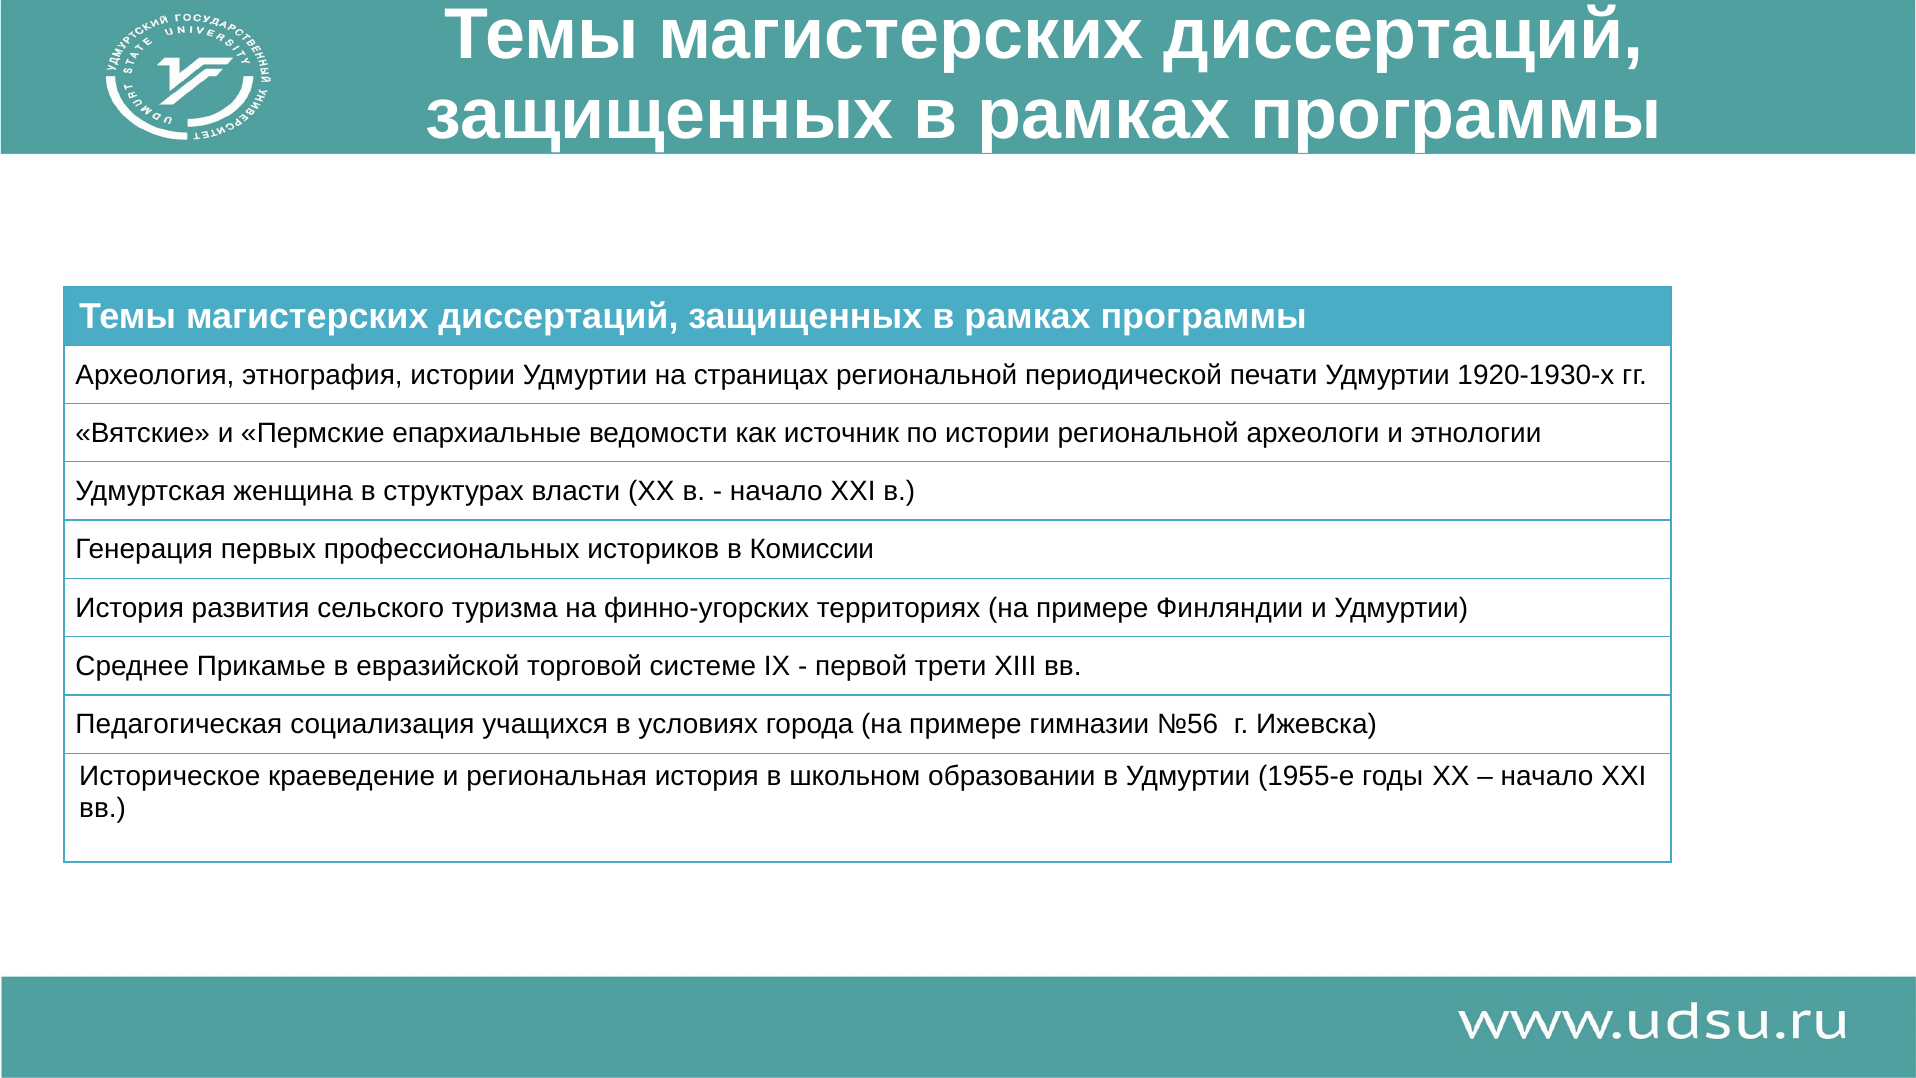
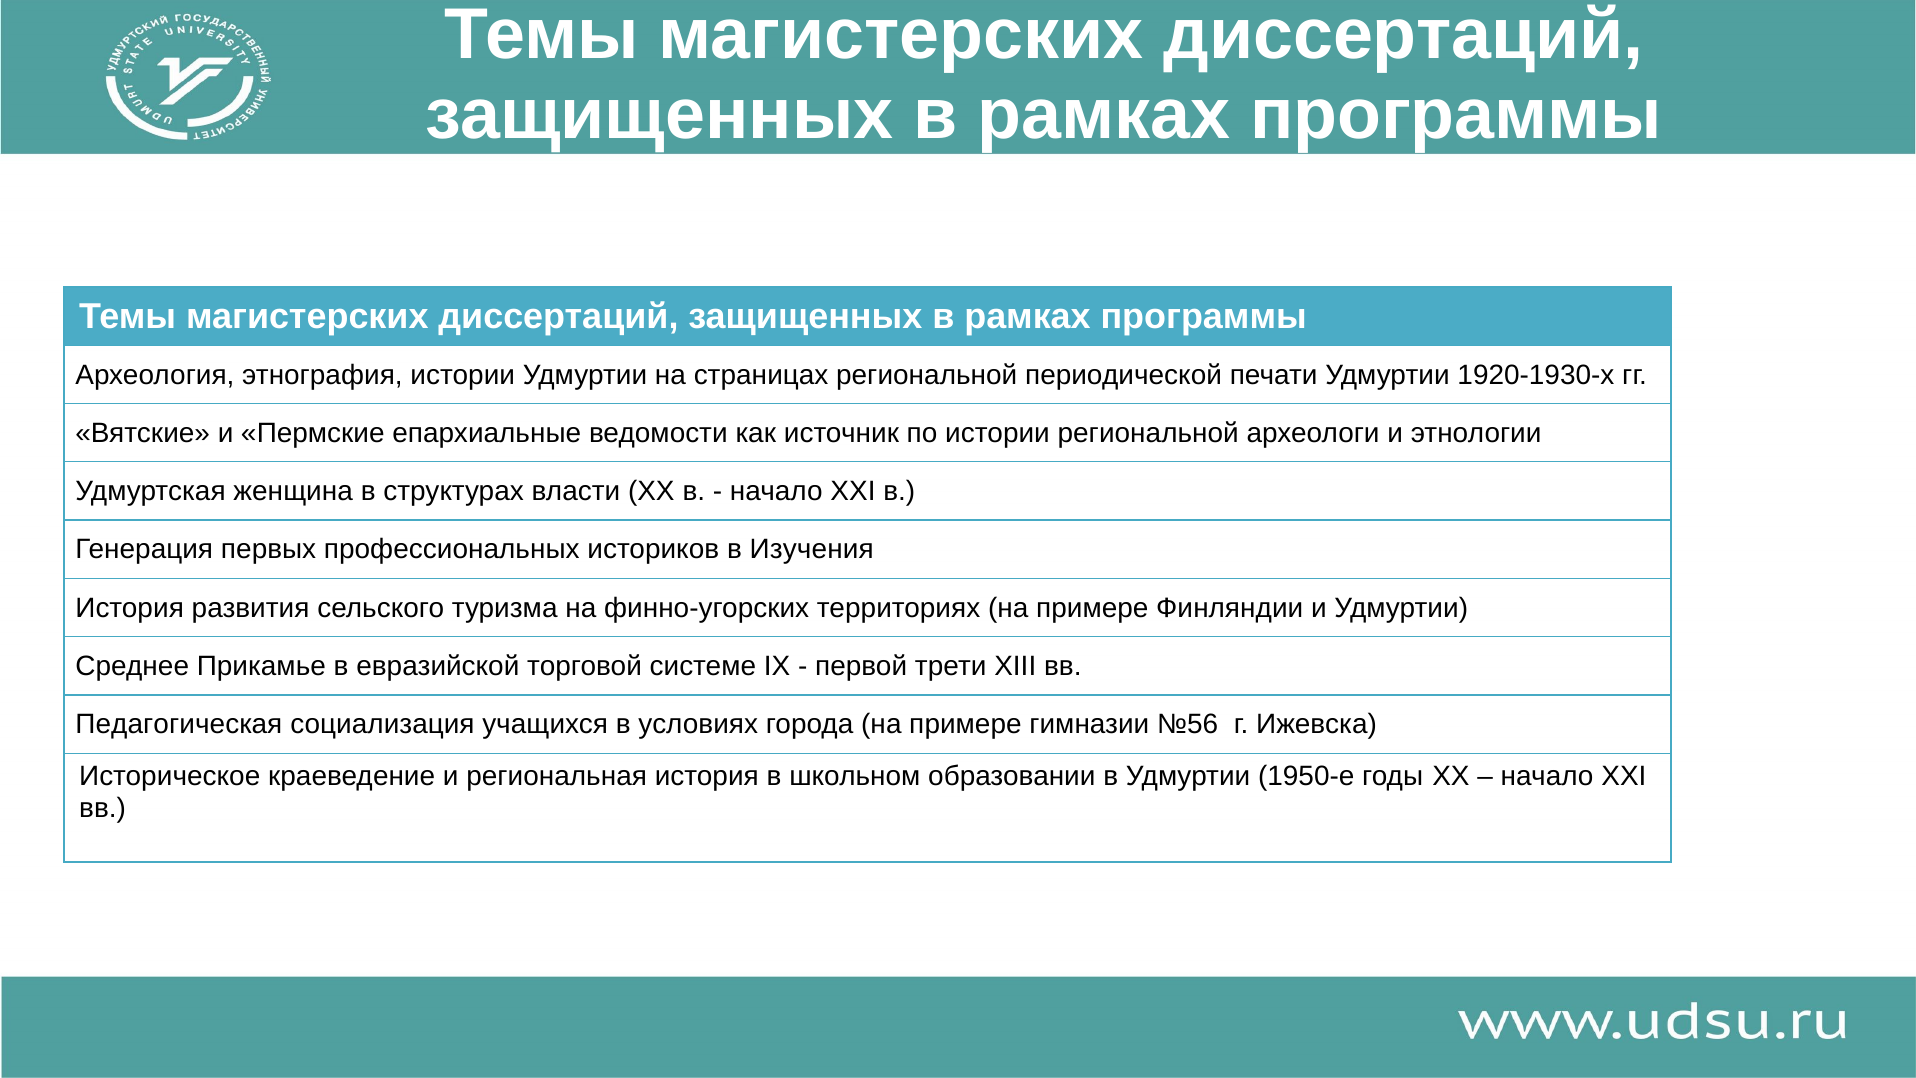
Комиссии: Комиссии -> Изучения (812, 550)
1955-е: 1955-е -> 1950-е (1306, 776)
